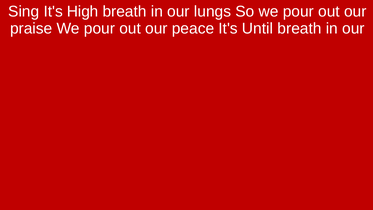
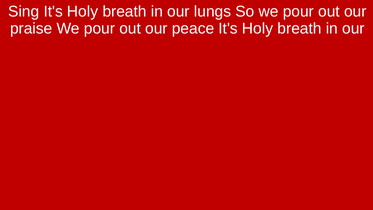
High: High -> Holy (83, 12)
Until: Until -> Holy (257, 28)
